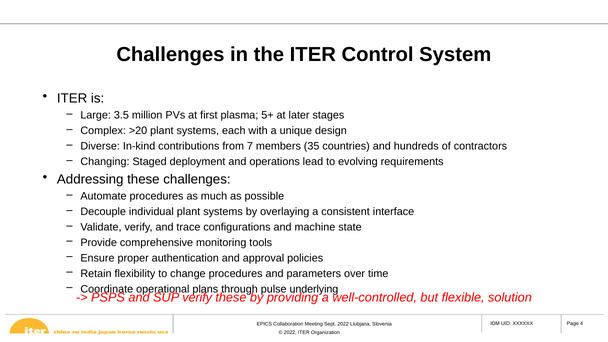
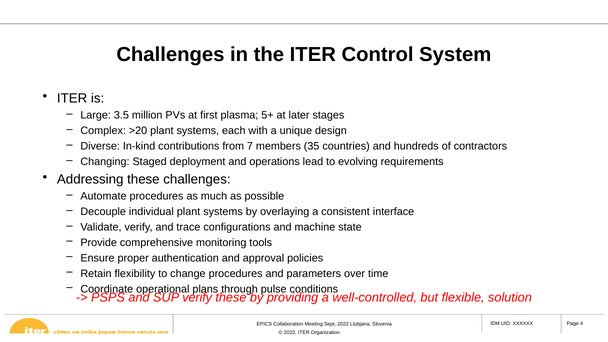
underlying: underlying -> conditions (314, 289)
